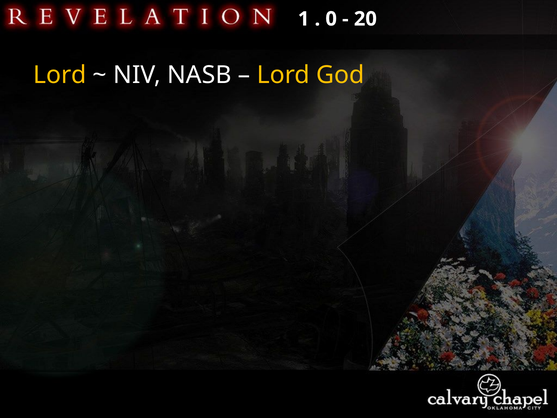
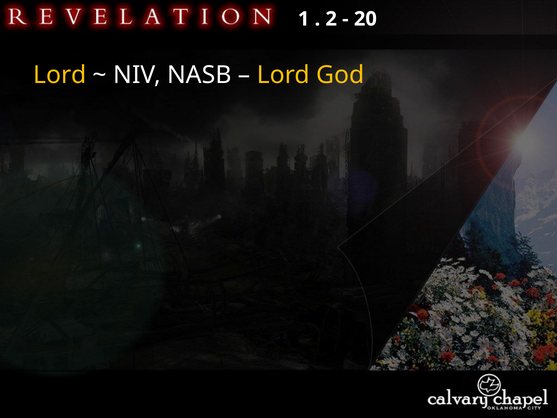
0: 0 -> 2 (331, 19)
